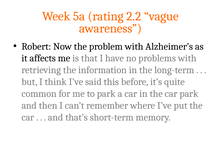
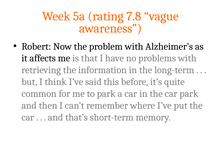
2.2: 2.2 -> 7.8 (134, 16)
